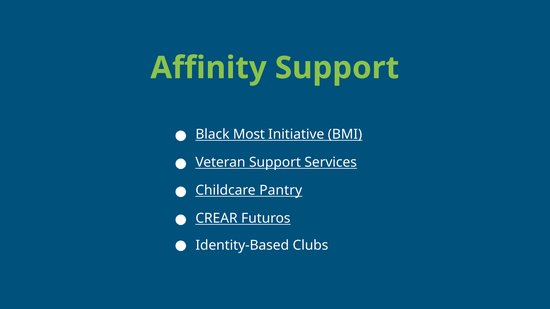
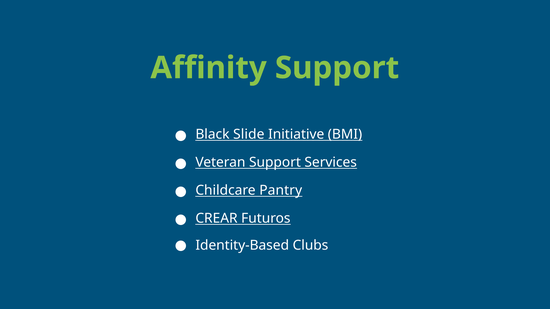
Most: Most -> Slide (249, 134)
